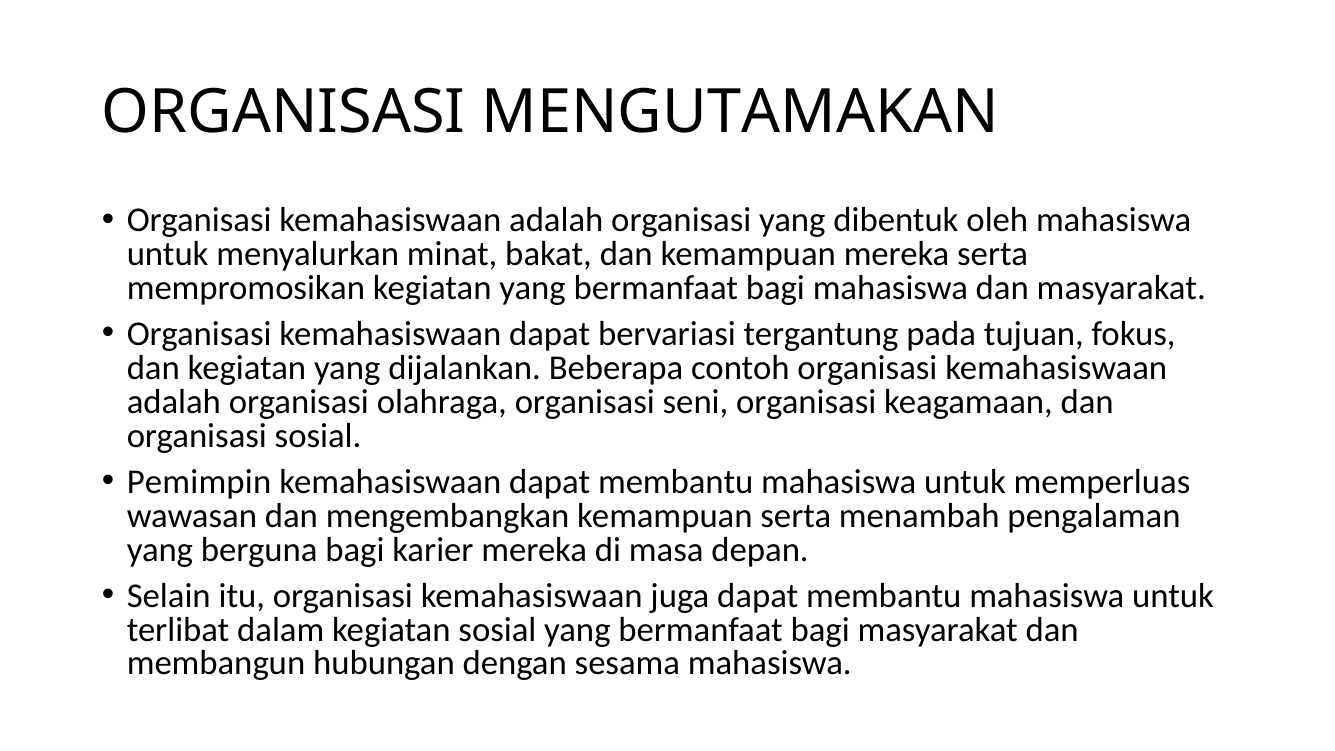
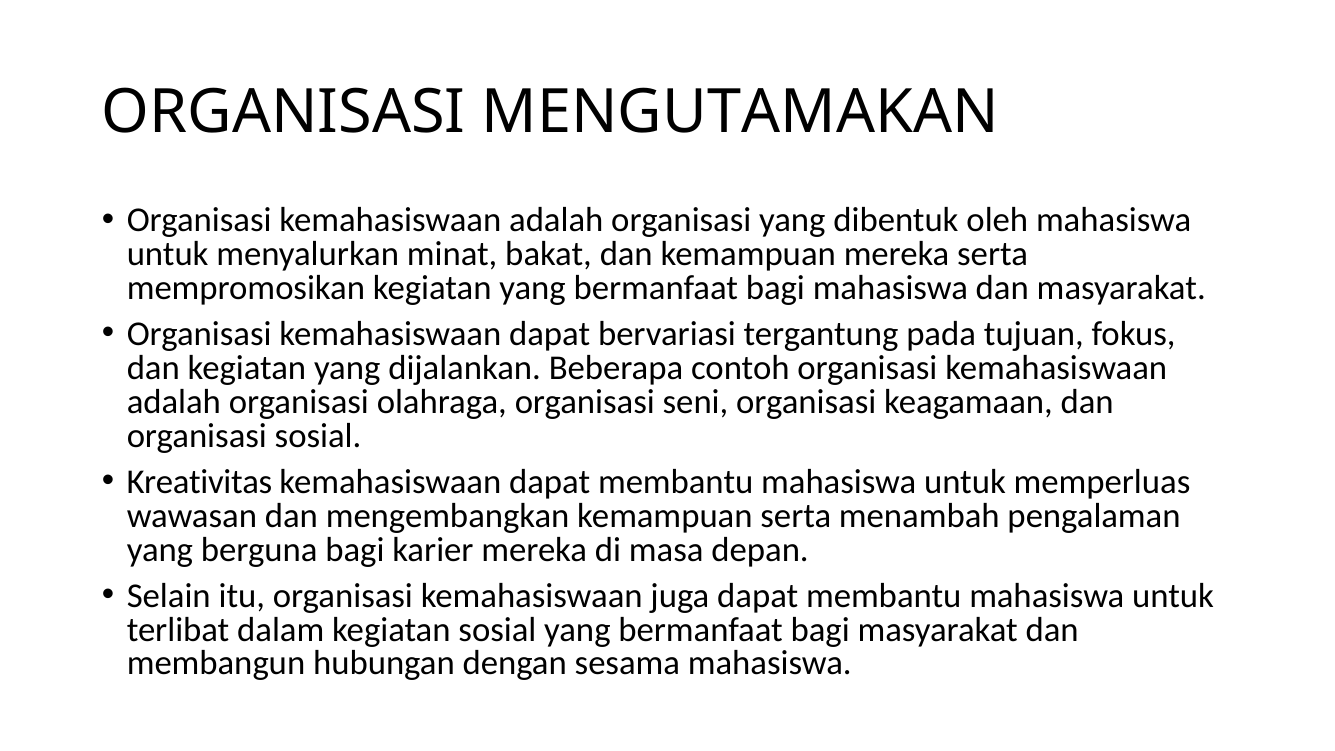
Pemimpin: Pemimpin -> Kreativitas (199, 482)
